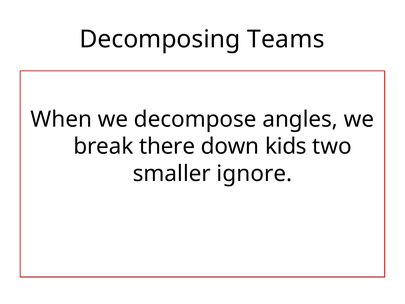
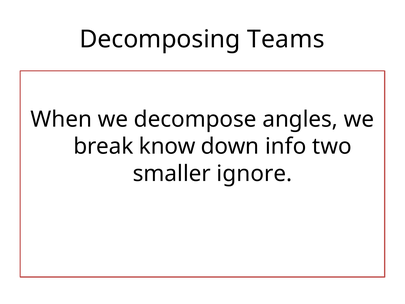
there: there -> know (167, 146)
kids: kids -> info (286, 146)
